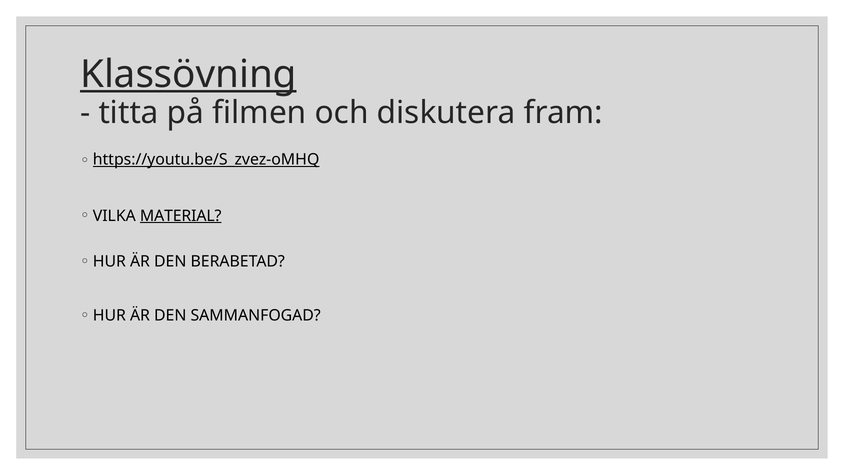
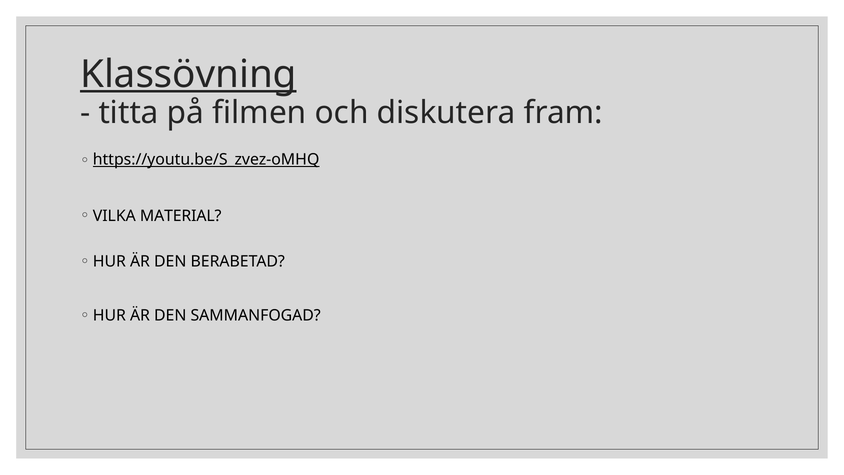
MATERIAL underline: present -> none (181, 216)
